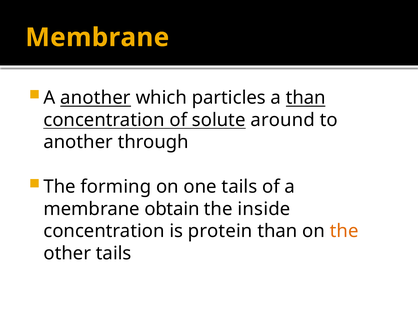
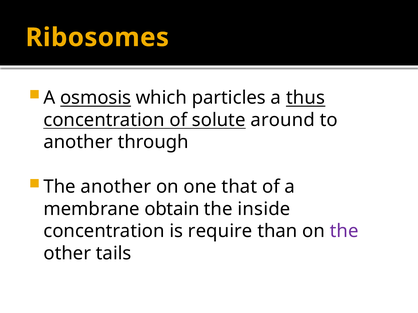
Membrane: Membrane -> Ribosomes (97, 38)
A another: another -> osmosis (96, 98)
a than: than -> thus (306, 98)
The forming: forming -> another (116, 187)
one tails: tails -> that (239, 187)
protein: protein -> require (220, 232)
the colour: orange -> purple (344, 232)
